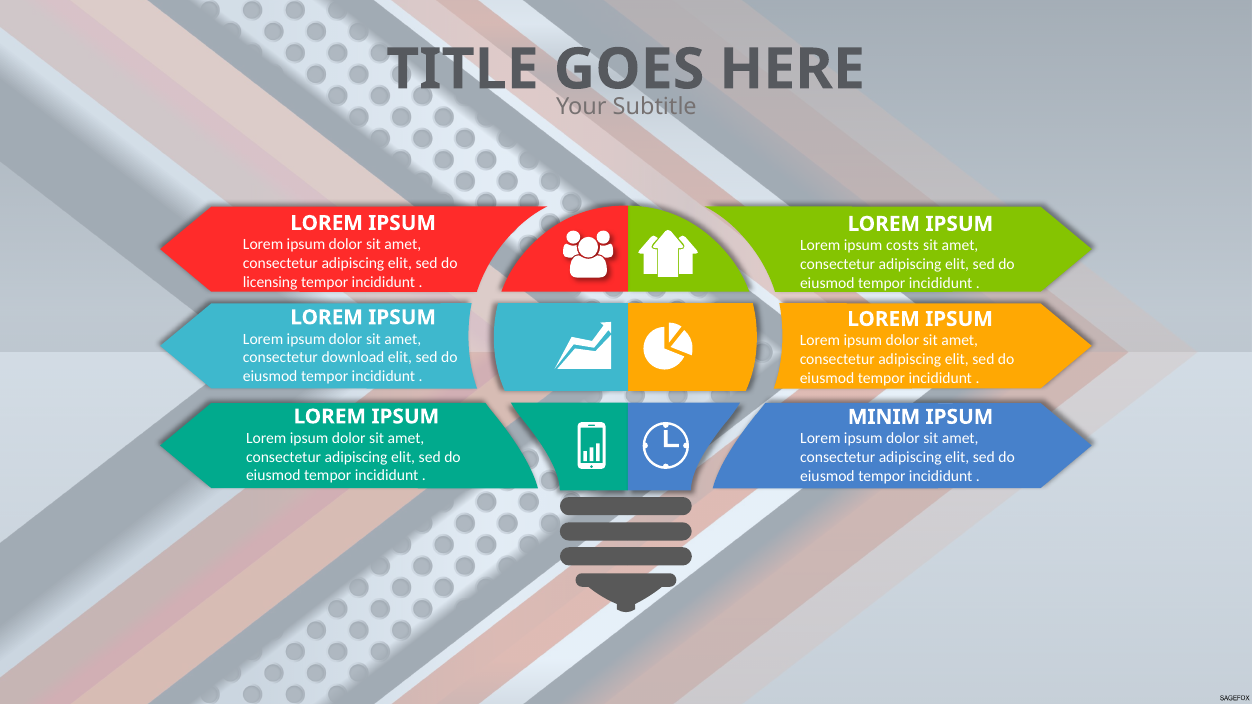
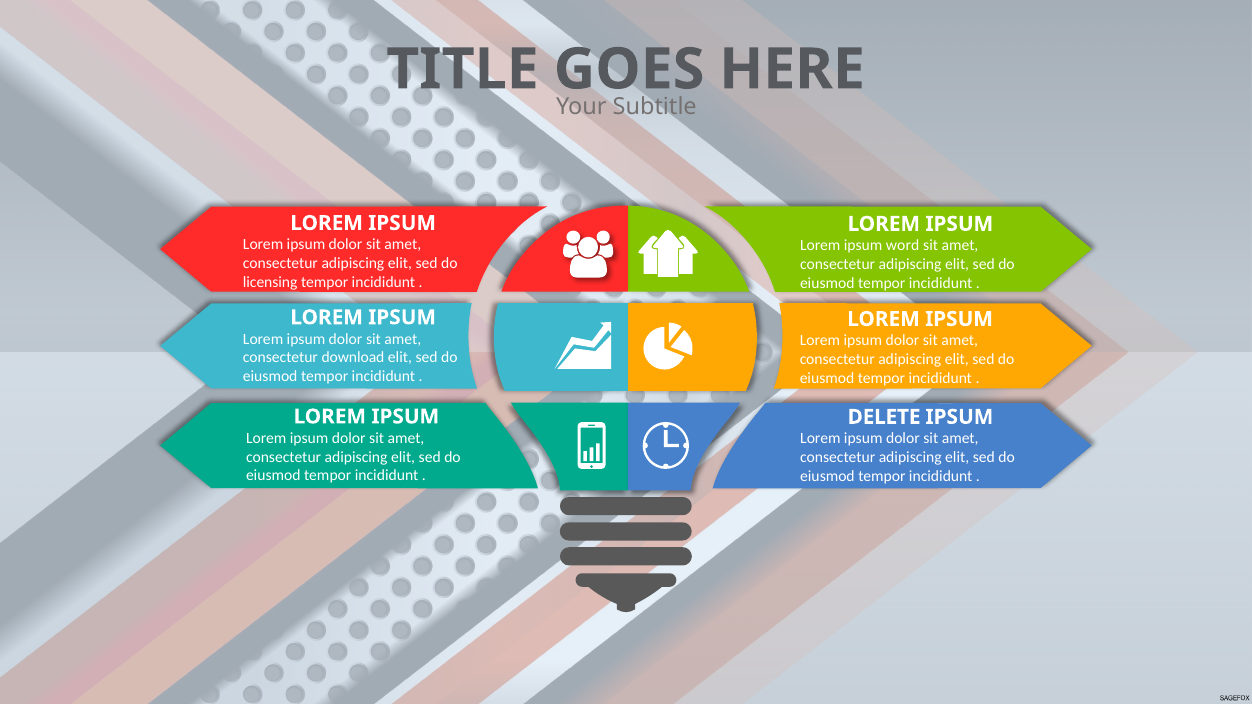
costs: costs -> word (903, 246)
MINIM: MINIM -> DELETE (884, 417)
